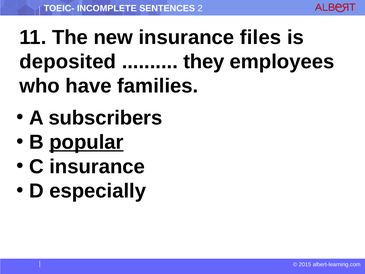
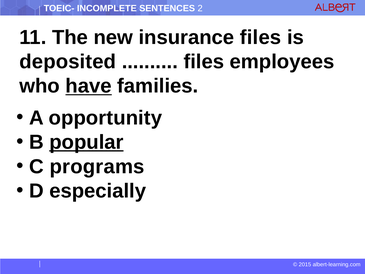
they: they -> files (204, 62)
have underline: none -> present (89, 86)
subscribers: subscribers -> opportunity (105, 118)
C insurance: insurance -> programs (97, 166)
